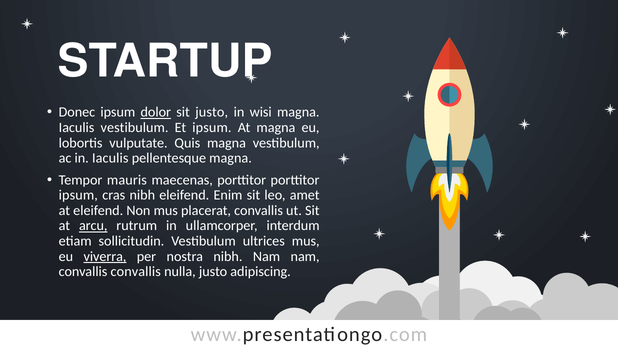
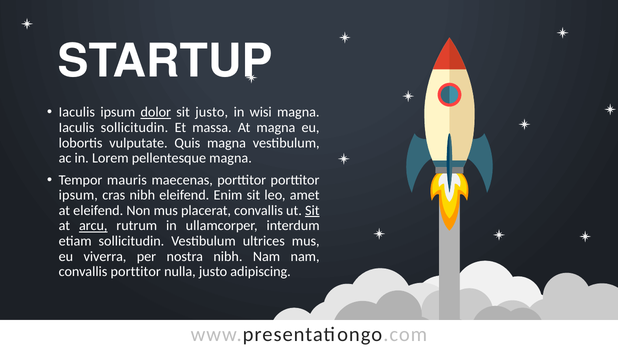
Donec: Donec -> Iaculis (77, 112)
Iaculis vestibulum: vestibulum -> sollicitudin (134, 127)
Et ipsum: ipsum -> massa (212, 127)
in Iaculis: Iaculis -> Lorem (110, 158)
Sit underline: none -> present (312, 210)
viverra underline: present -> none (105, 256)
convallis convallis: convallis -> porttitor (136, 271)
